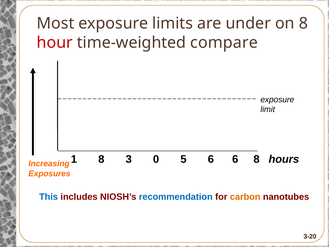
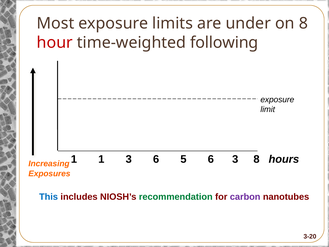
compare: compare -> following (224, 43)
1 8: 8 -> 1 (101, 159)
3 0: 0 -> 6 (156, 159)
6 6: 6 -> 3 (235, 159)
recommendation colour: blue -> green (176, 197)
carbon colour: orange -> purple (245, 197)
